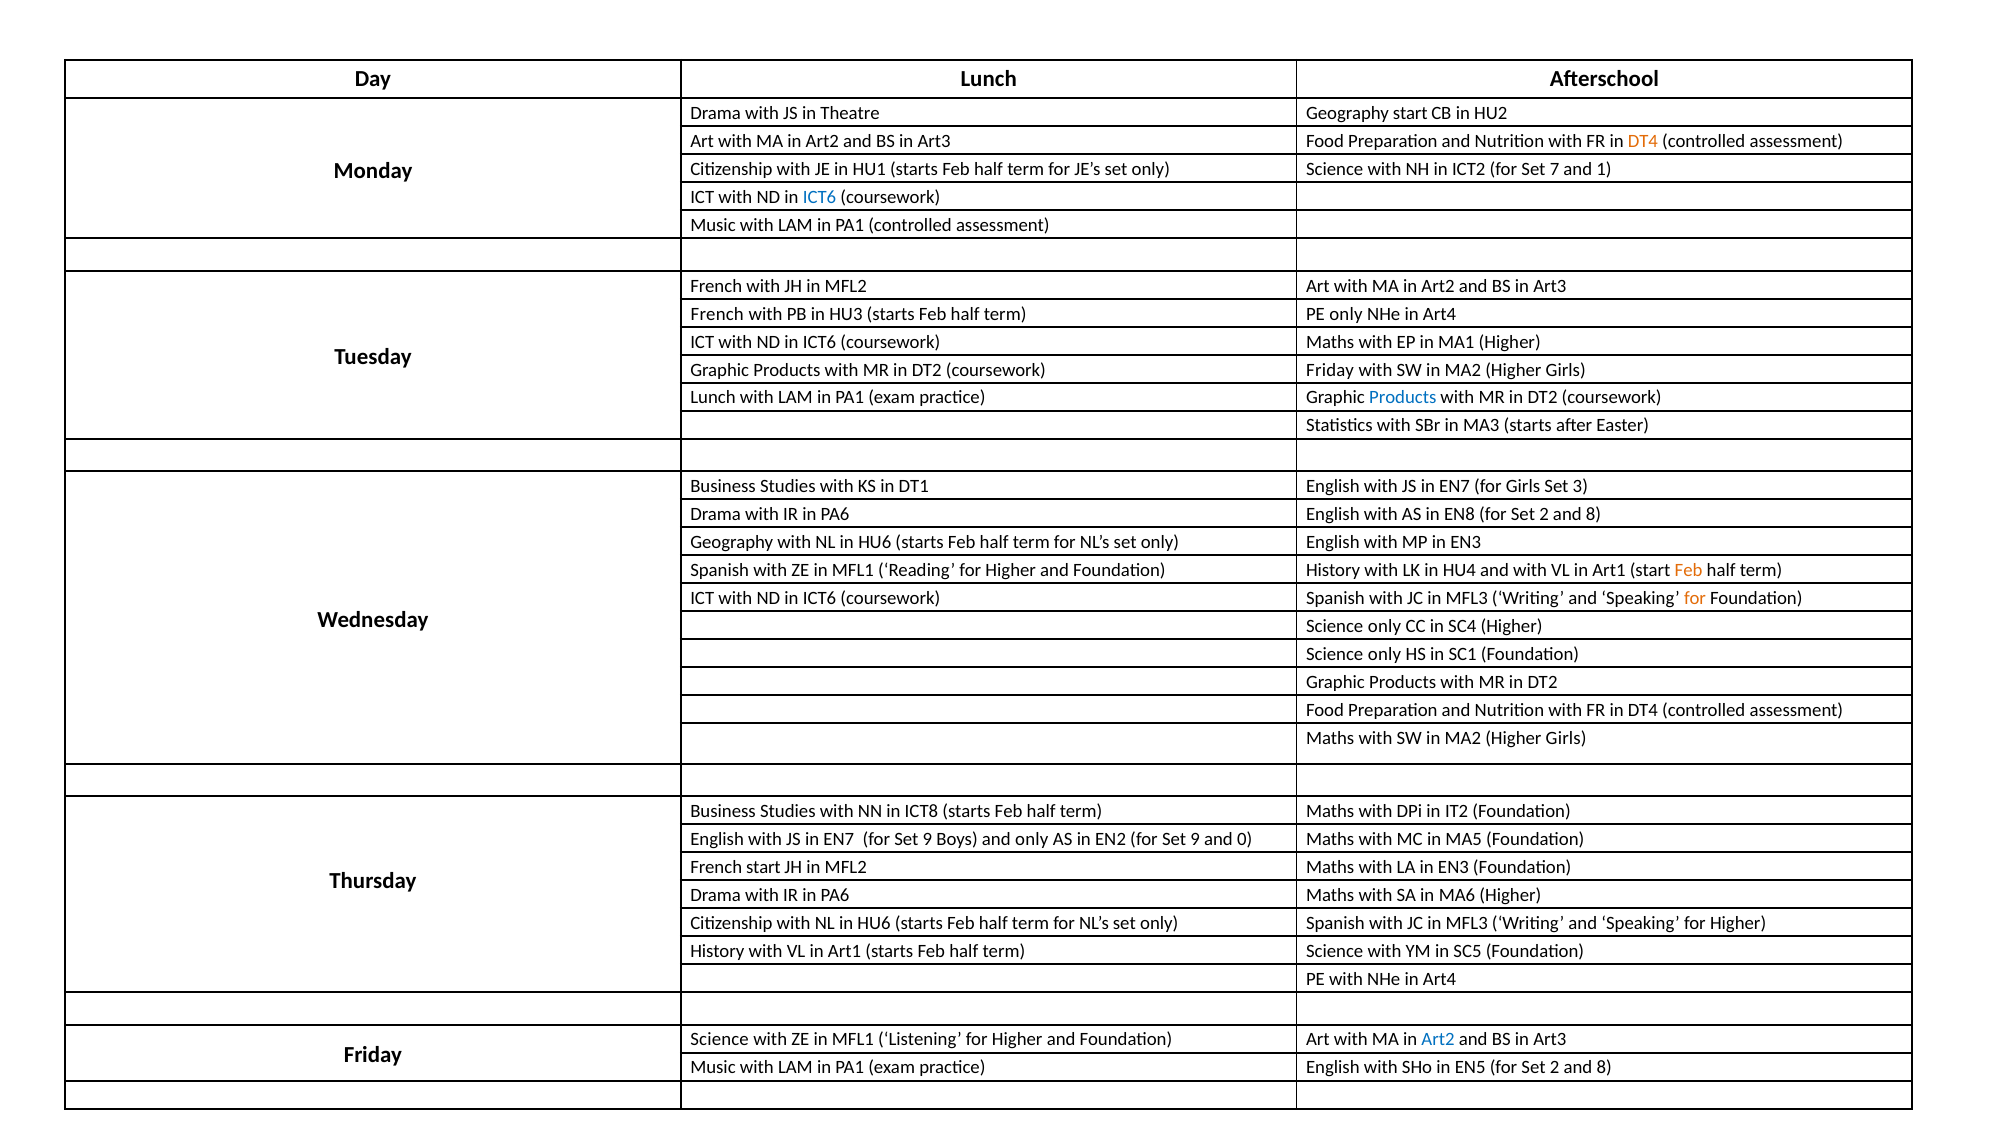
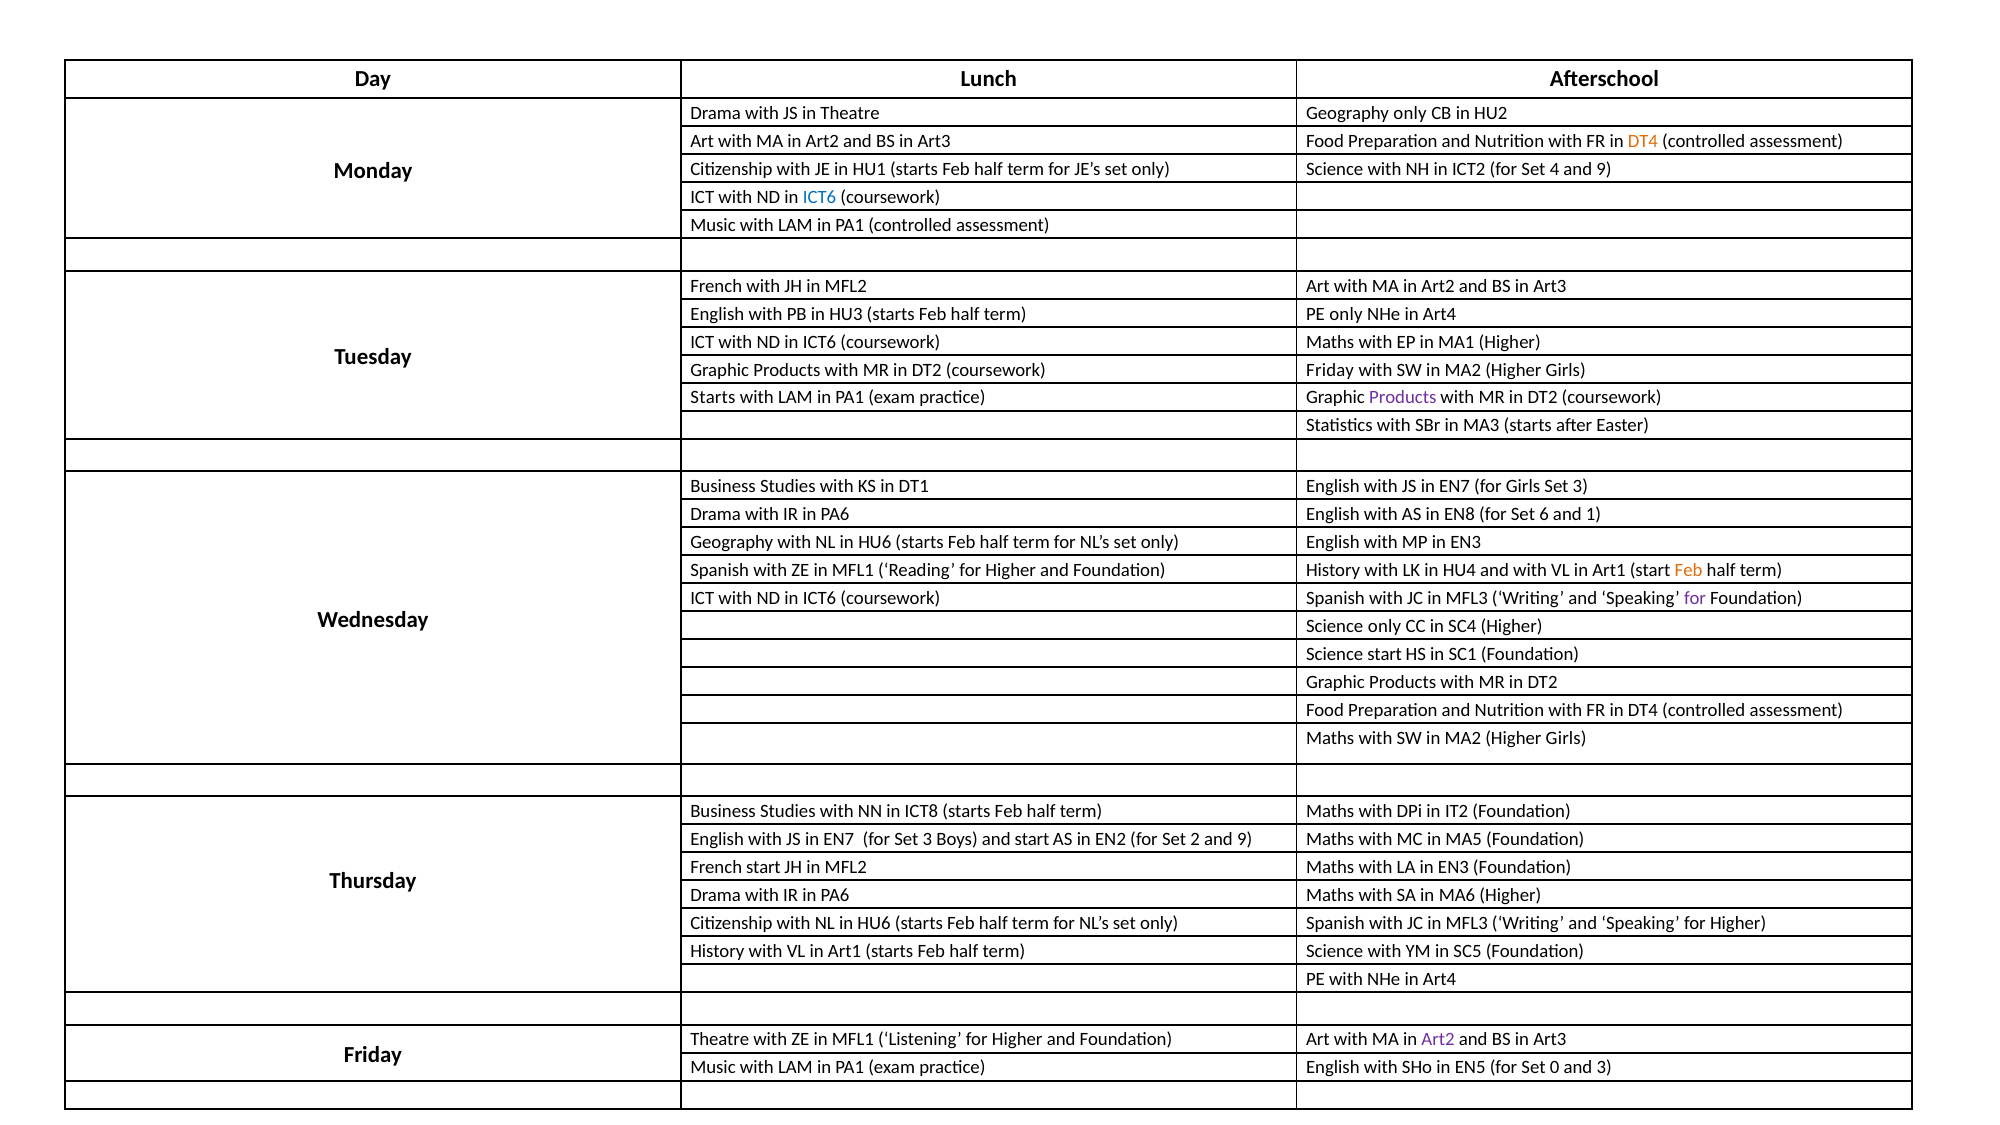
Geography start: start -> only (1410, 113)
7: 7 -> 4 (1555, 169)
1: 1 -> 9 (1604, 169)
French: French -> English (717, 314)
Lunch: Lunch -> Starts (713, 398)
Products colour: blue -> purple (1403, 398)
EN8 for Set 2: 2 -> 6 (1544, 514)
8: 8 -> 1 (1593, 514)
for colour: orange -> purple (1695, 598)
only: only -> start (1385, 654)
EN7 for Set 9: 9 -> 3 (927, 839)
and only: only -> start (1032, 839)
EN2 for Set 9: 9 -> 2 (1195, 839)
0: 0 -> 9 (1245, 839)
Science: Science -> Theatre (720, 1040)
Art2 colour: blue -> purple (1438, 1040)
EN5 for Set 2: 2 -> 0 (1555, 1068)
8: 8 -> 3 (1604, 1068)
